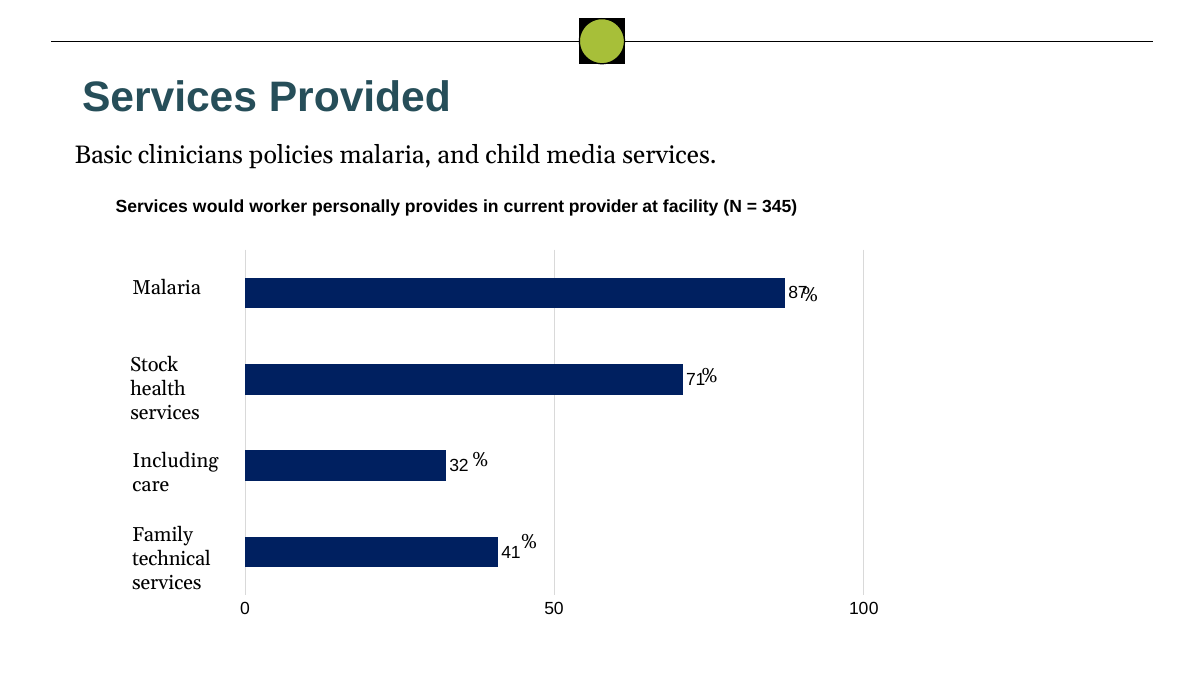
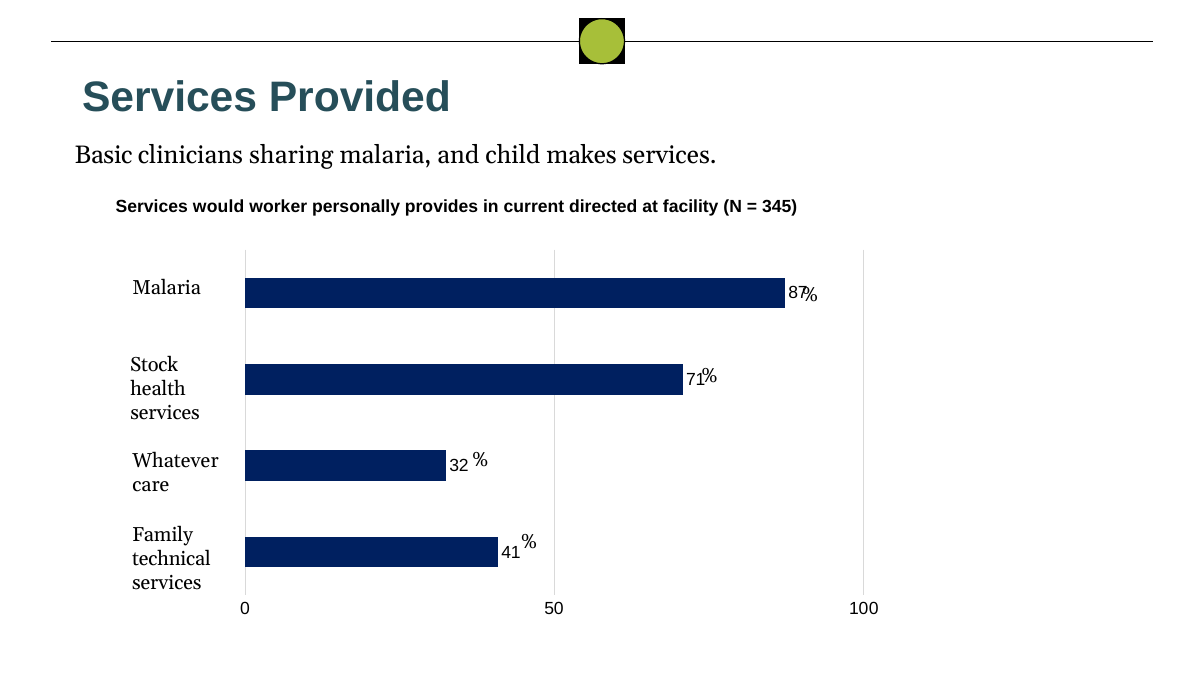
policies: policies -> sharing (291, 155)
media: media -> makes (582, 155)
provider: provider -> directed (603, 207)
Including: Including -> Whatever (176, 461)
